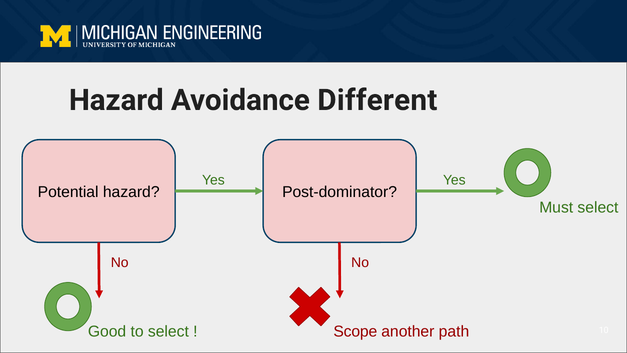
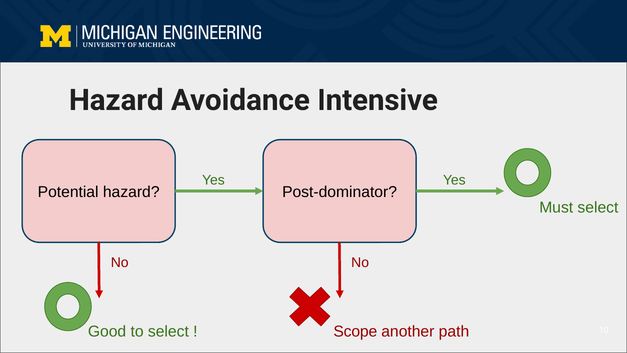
Different: Different -> Intensive (378, 100)
